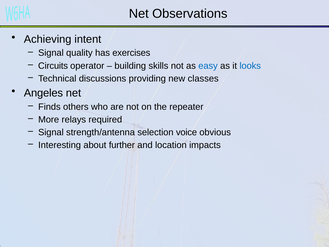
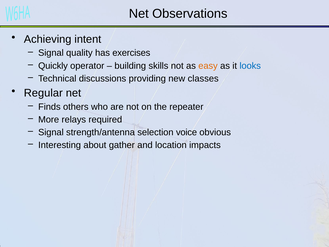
Circuits: Circuits -> Quickly (53, 66)
easy colour: blue -> orange (208, 66)
Angeles: Angeles -> Regular (43, 93)
further: further -> gather (122, 145)
